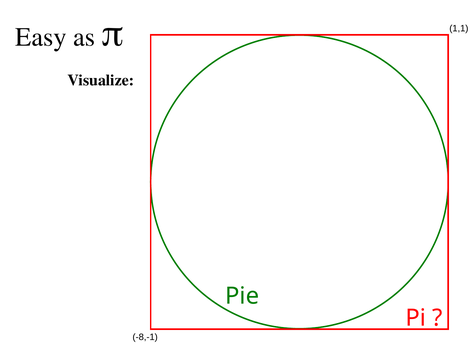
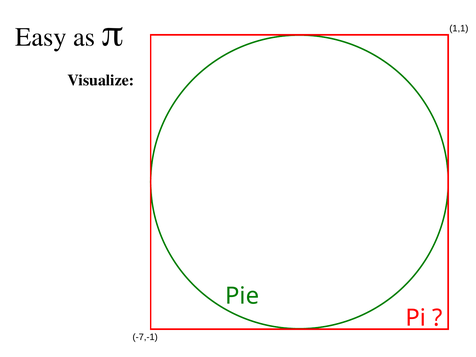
-8,-1: -8,-1 -> -7,-1 (145, 337)
